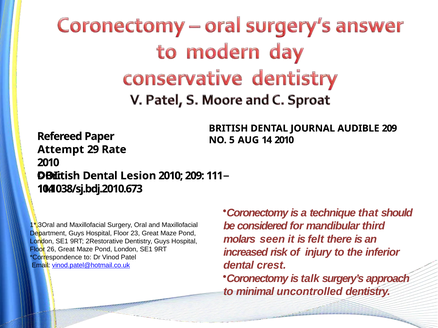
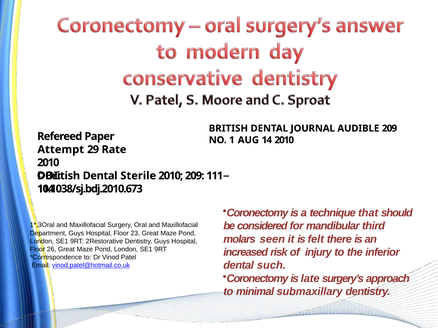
5: 5 -> 1 (232, 140)
Lesion: Lesion -> Sterile (138, 176)
crest: crest -> such (271, 266)
talk: talk -> late (310, 279)
uncontrolled: uncontrolled -> submaxillary (310, 292)
